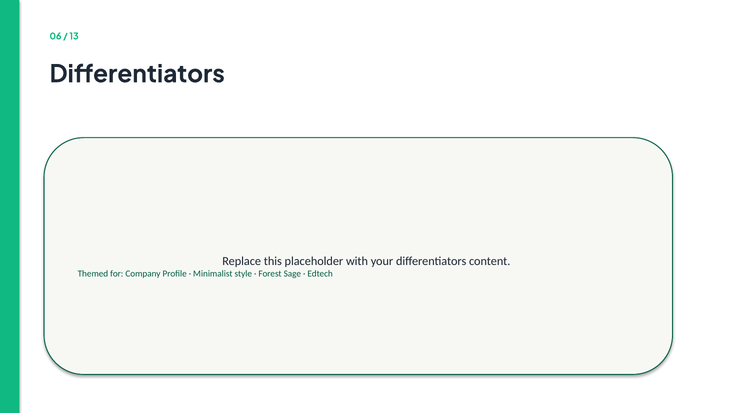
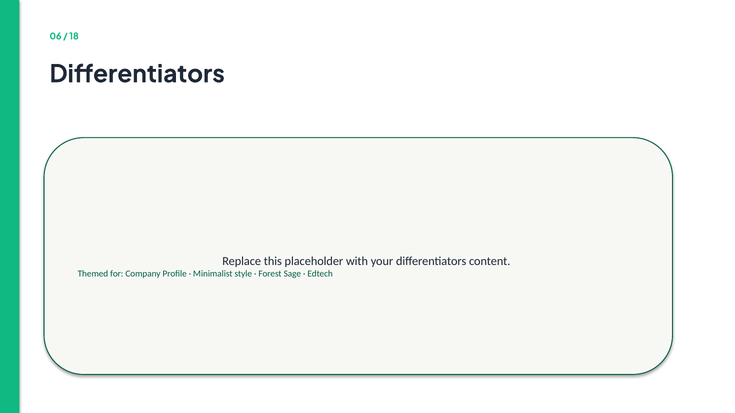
13: 13 -> 18 (74, 36)
